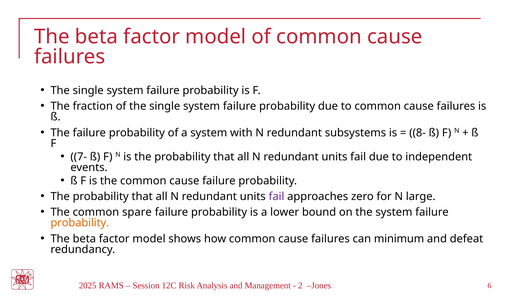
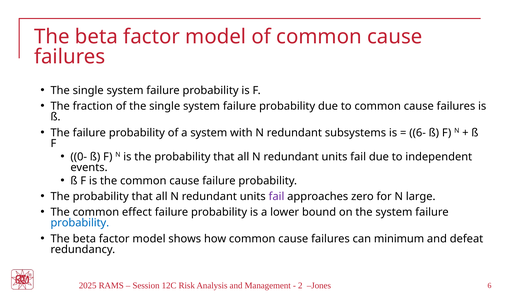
8-: 8- -> 6- (418, 133)
7-: 7- -> 0- (79, 157)
spare: spare -> effect (137, 212)
probability colour: orange -> blue (80, 223)
